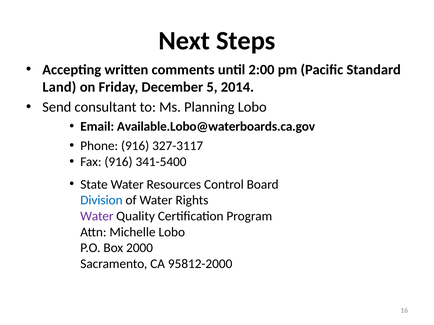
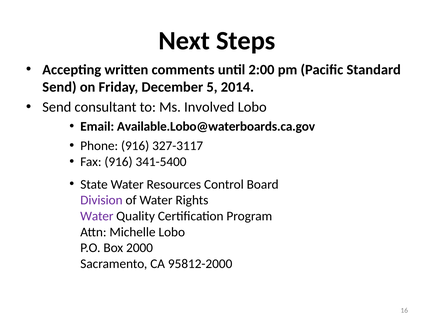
Land: Land -> Send (59, 87)
Planning: Planning -> Involved (209, 107)
Division colour: blue -> purple (101, 201)
